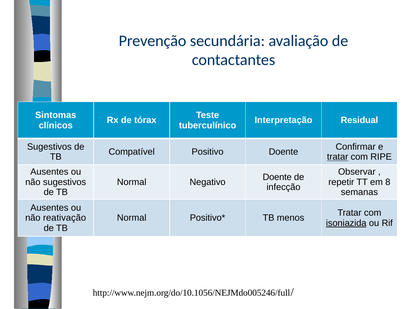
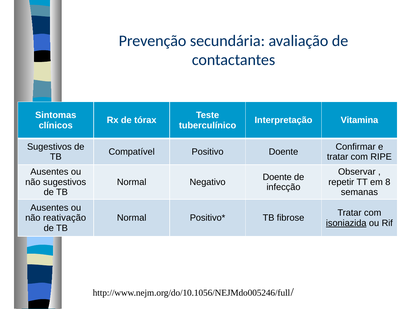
Residual: Residual -> Vitamina (359, 120)
tratar underline: present -> none (338, 157)
menos: menos -> fibrose (291, 218)
